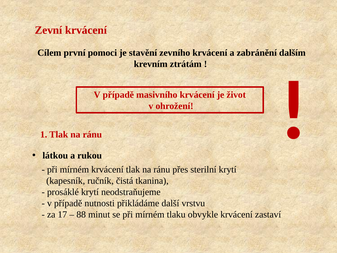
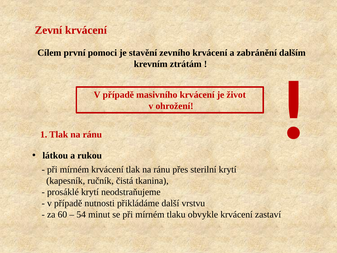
17: 17 -> 60 (62, 214)
88: 88 -> 54 (81, 214)
